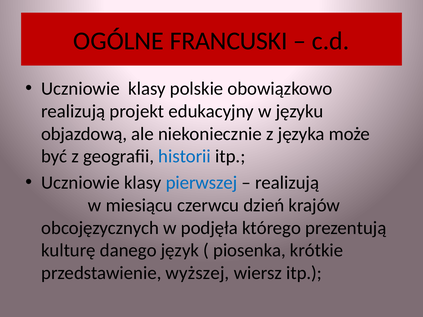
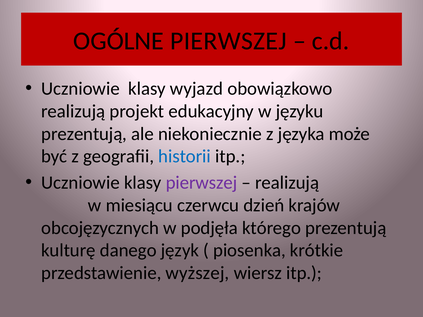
OGÓLNE FRANCUSKI: FRANCUSKI -> PIERWSZEJ (228, 41)
polskie: polskie -> wyjazd (197, 89)
objazdową: objazdową -> prezentują (84, 134)
pierwszej colour: blue -> purple (202, 183)
